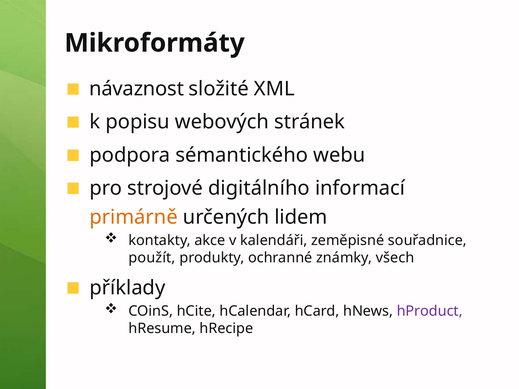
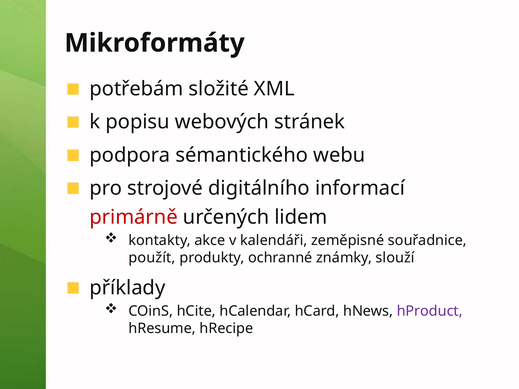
návaznost: návaznost -> potřebám (136, 89)
primárně colour: orange -> red (134, 217)
všech: všech -> slouží (395, 258)
